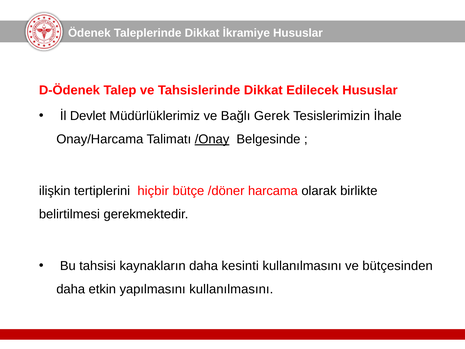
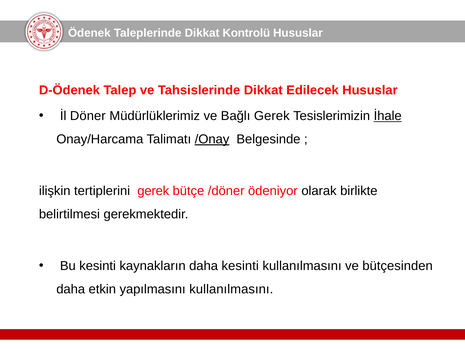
İkramiye: İkramiye -> Kontrolü (246, 33)
Devlet: Devlet -> Döner (88, 116)
İhale underline: none -> present (388, 116)
tertiplerini hiçbir: hiçbir -> gerek (153, 191)
harcama: harcama -> ödeniyor (273, 191)
Bu tahsisi: tahsisi -> kesinti (98, 266)
